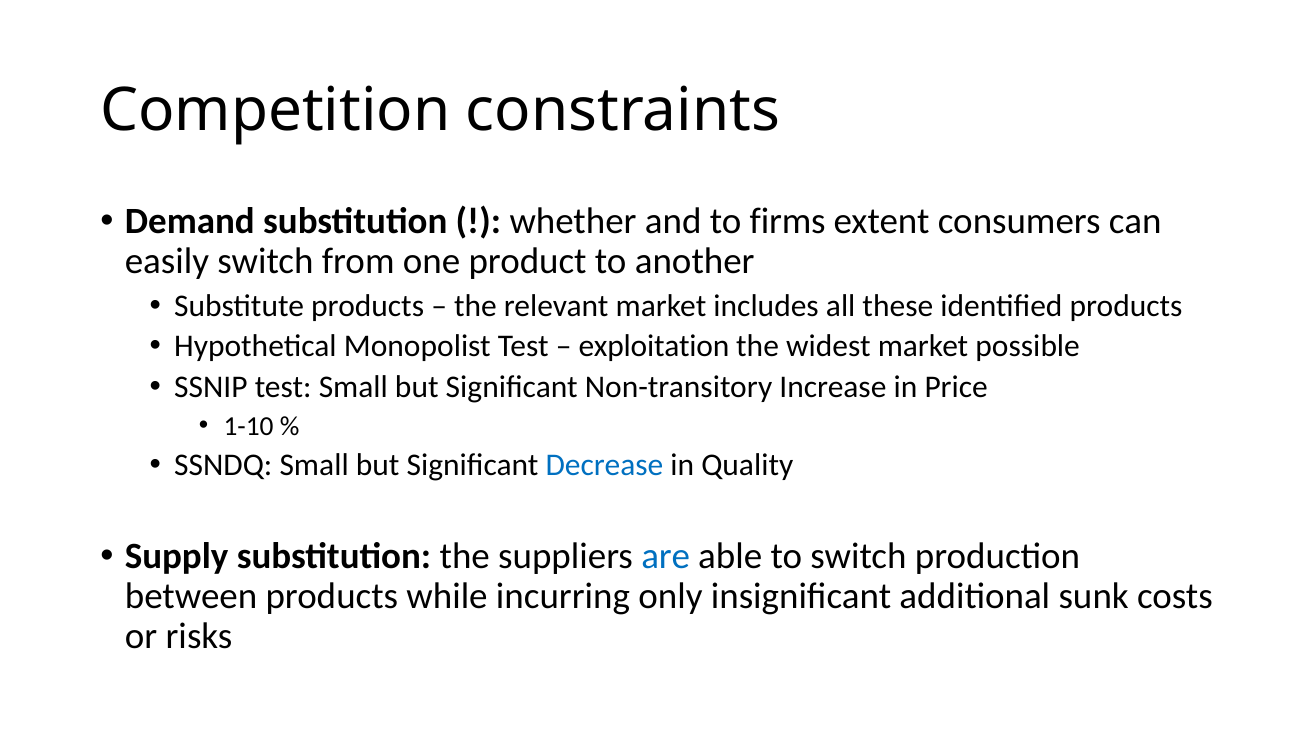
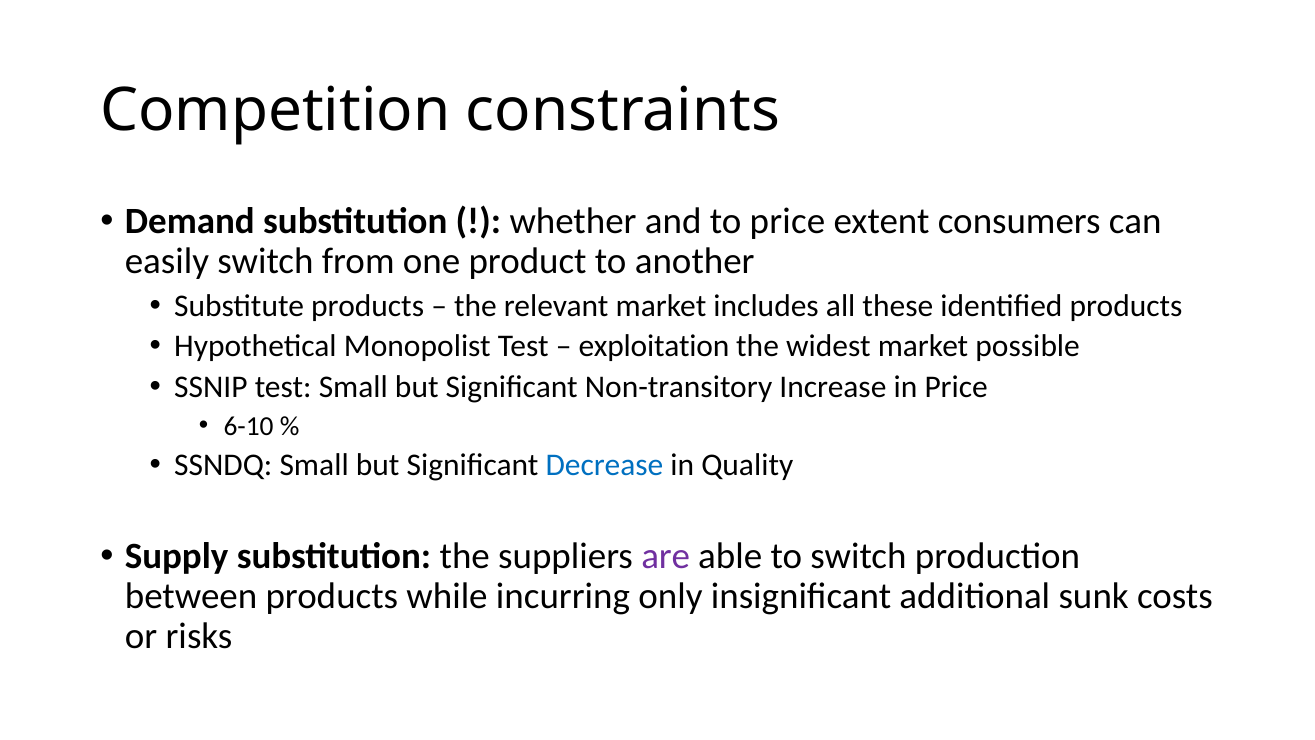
to firms: firms -> price (787, 222)
1-10: 1-10 -> 6-10 (249, 426)
are colour: blue -> purple (666, 556)
